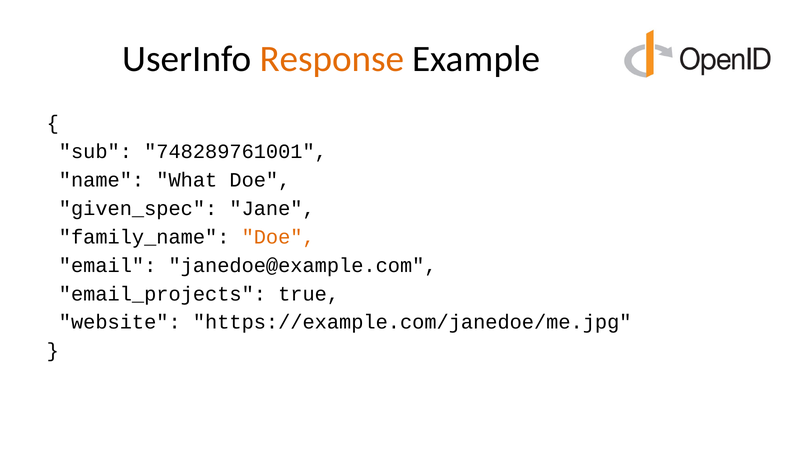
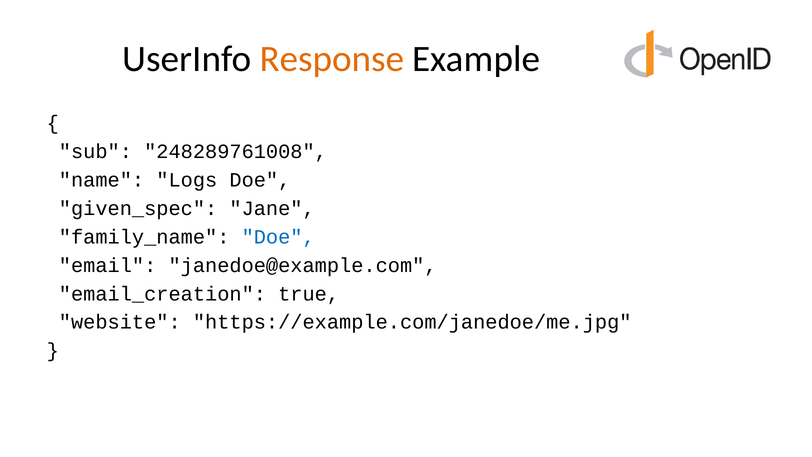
748289761001: 748289761001 -> 248289761008 (236, 152)
What: What -> Logs (187, 180)
Doe colour: orange -> blue (278, 237)
email_projects: email_projects -> email_creation (162, 294)
